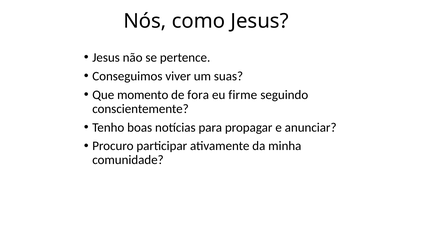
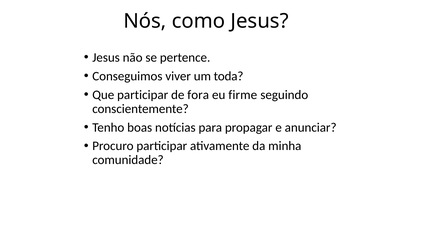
suas: suas -> toda (229, 76)
Que momento: momento -> participar (143, 95)
